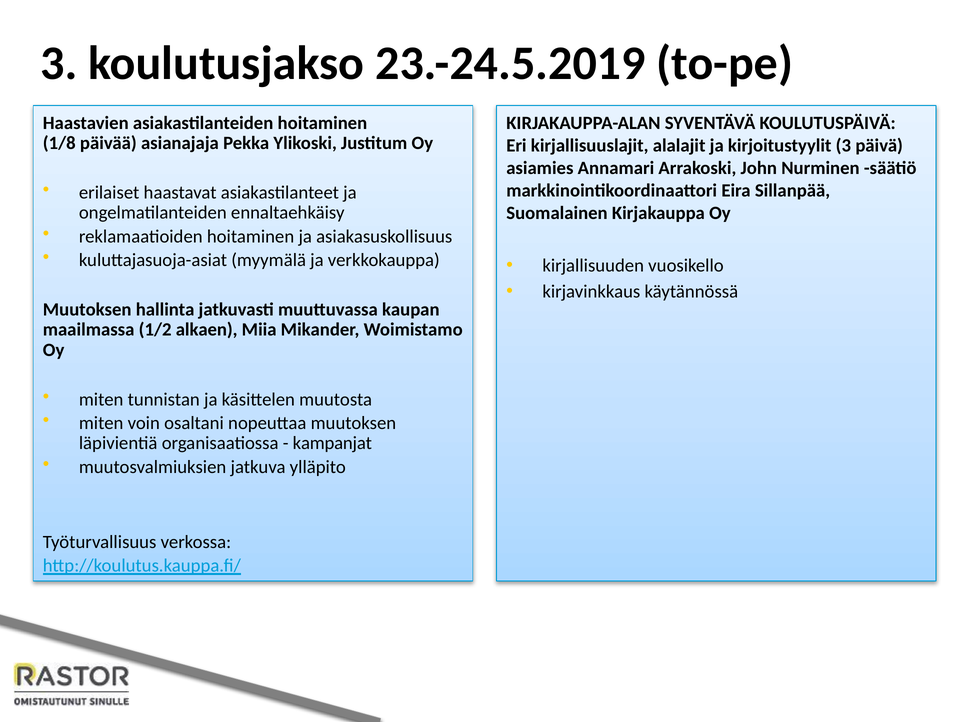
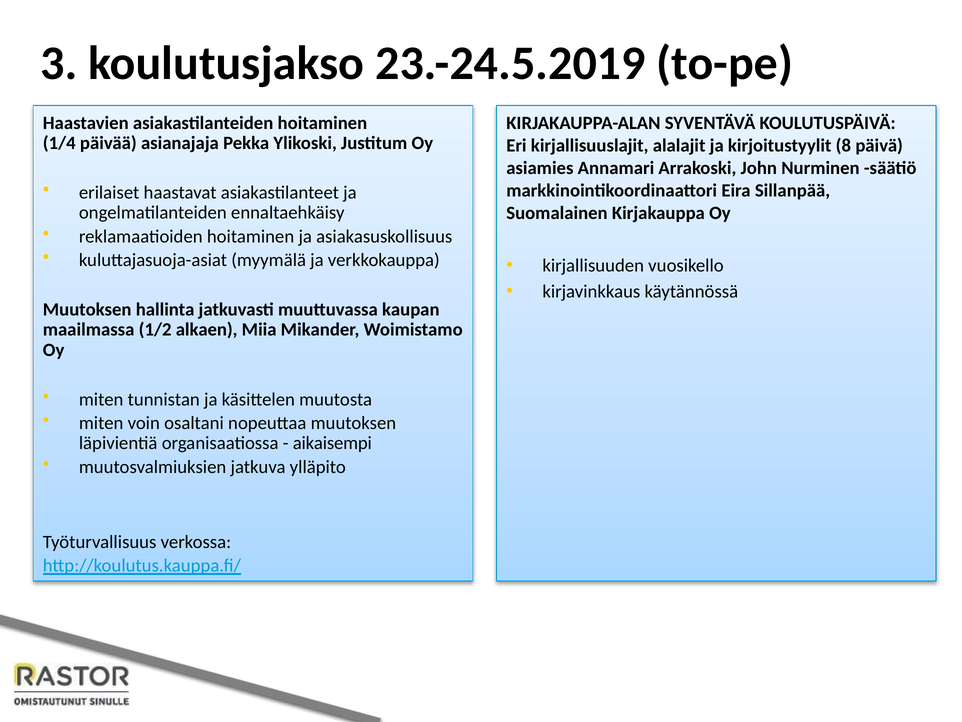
1/8: 1/8 -> 1/4 (59, 143)
kirjoitustyylit 3: 3 -> 8 (843, 145)
kampanjat: kampanjat -> aikaisempi (332, 443)
